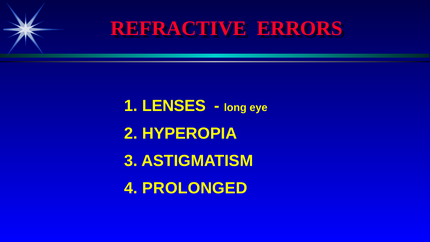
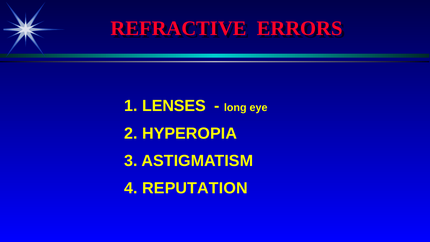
PROLONGED: PROLONGED -> REPUTATION (195, 188)
